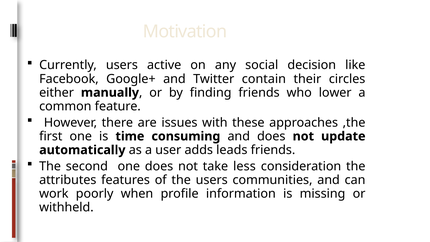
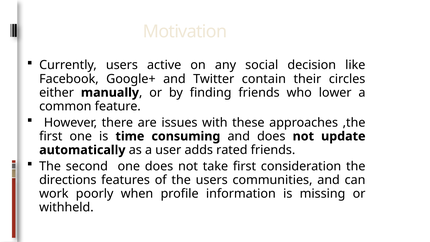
leads: leads -> rated (232, 150)
take less: less -> first (245, 166)
attributes: attributes -> directions (68, 180)
